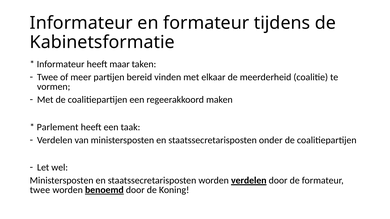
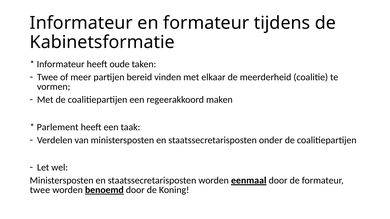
maar: maar -> oude (120, 64)
worden verdelen: verdelen -> eenmaal (249, 181)
